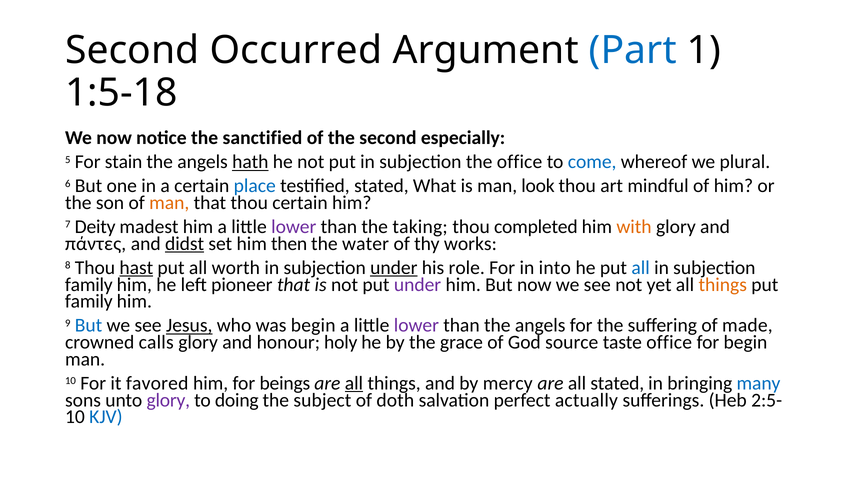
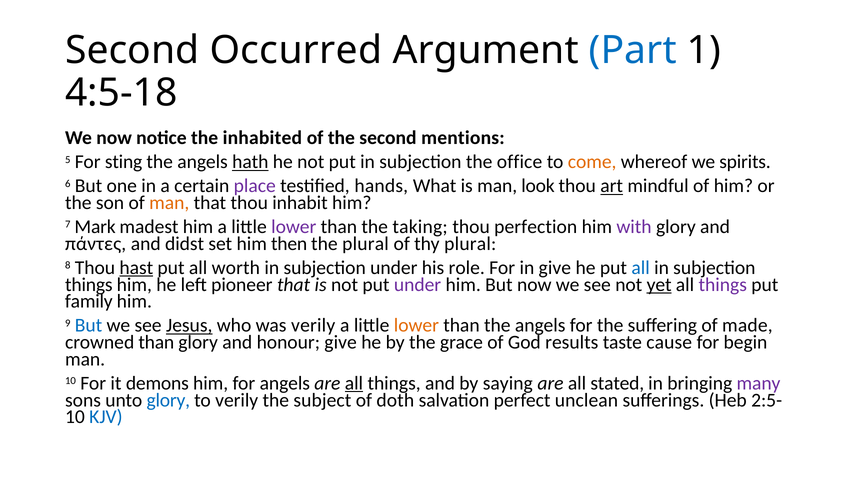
1:5-18: 1:5-18 -> 4:5-18 (121, 93)
sanctified: sanctified -> inhabited (262, 138)
especially: especially -> mentions (463, 138)
stain: stain -> sting (124, 162)
come colour: blue -> orange (592, 162)
plural: plural -> spirits (745, 162)
place colour: blue -> purple (255, 186)
testified stated: stated -> hands (381, 186)
art underline: none -> present (612, 186)
thou certain: certain -> inhabit (300, 203)
Deity: Deity -> Mark (95, 227)
completed: completed -> perfection (536, 227)
with colour: orange -> purple (634, 227)
didst underline: present -> none (185, 244)
the water: water -> plural (366, 244)
thy works: works -> plural (470, 244)
under underline: present -> none (394, 268)
in into: into -> give (555, 268)
family: family -> things (89, 285)
yet underline: none -> present (659, 285)
things colour: orange -> purple (723, 285)
was begin: begin -> verily (313, 326)
lower colour: purple -> orange (416, 326)
crowned calls: calls -> than (156, 343)
honour holy: holy -> give (341, 343)
source: source -> results (572, 343)
taste office: office -> cause (669, 343)
favored: favored -> demons (157, 384)
for beings: beings -> angels (285, 384)
mercy: mercy -> saying (508, 384)
many colour: blue -> purple (759, 384)
glory colour: purple -> blue (168, 400)
to doing: doing -> verily (237, 400)
actually: actually -> unclean (586, 400)
